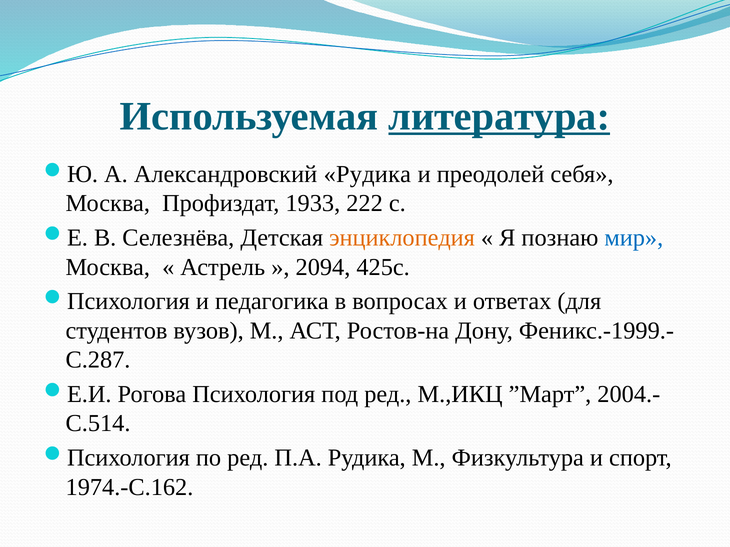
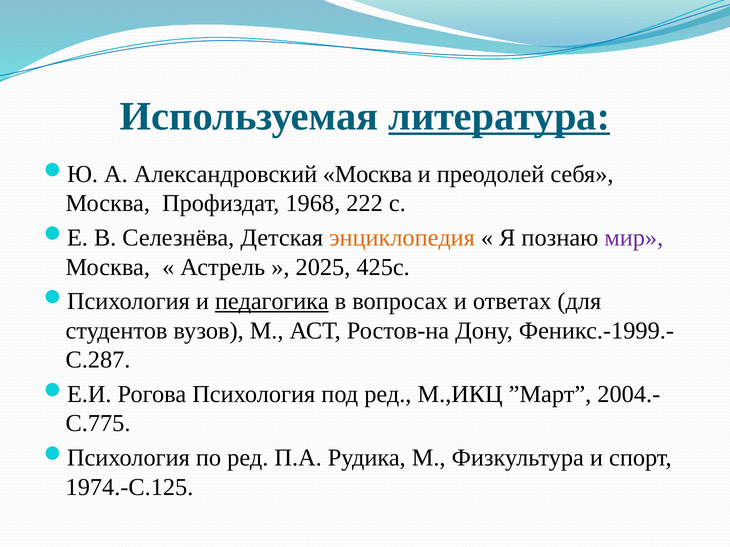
Александровский Рудика: Рудика -> Москва (368, 174)
1933: 1933 -> 1968 (313, 204)
мир colour: blue -> purple (634, 238)
2094: 2094 -> 2025 (323, 267)
педагогика underline: none -> present (272, 302)
С.514: С.514 -> С.775 (98, 424)
1974.-С.162: 1974.-С.162 -> 1974.-С.125 (129, 487)
